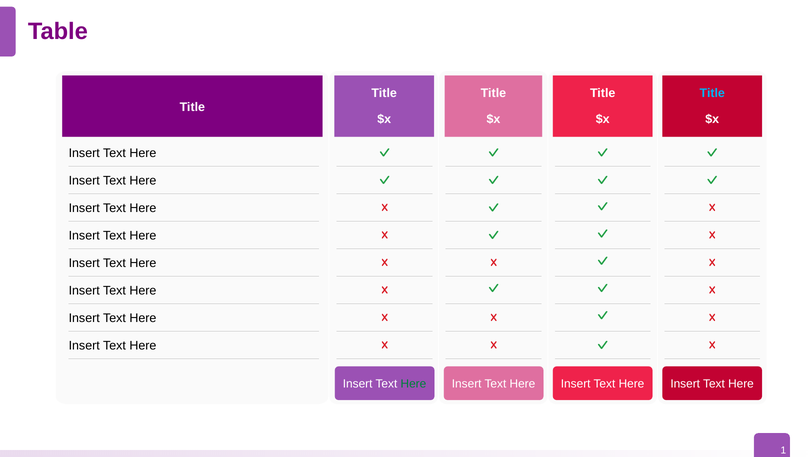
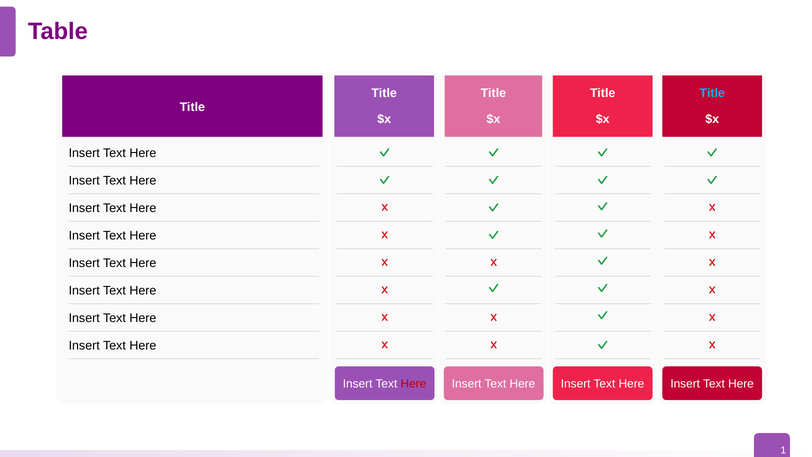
Here colour: green -> red (413, 384)
